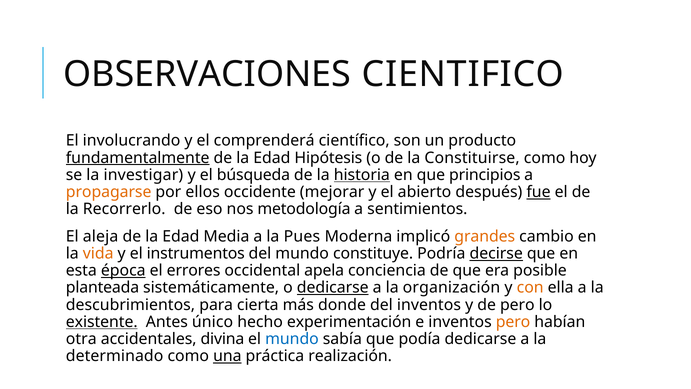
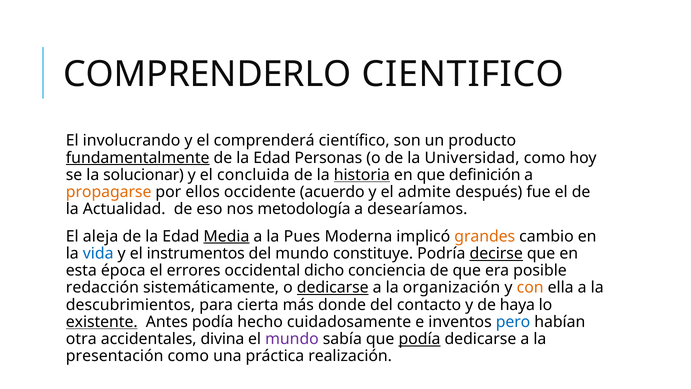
OBSERVACIONES: OBSERVACIONES -> COMPRENDERLO (207, 74)
Hipótesis: Hipótesis -> Personas (328, 158)
Constituirse: Constituirse -> Universidad (472, 158)
investigar: investigar -> solucionar (144, 175)
búsqueda: búsqueda -> concluida (253, 175)
principios: principios -> definición (485, 175)
mejorar: mejorar -> acuerdo (332, 192)
abierto: abierto -> admite (424, 192)
fue underline: present -> none (538, 192)
Recorrerlo: Recorrerlo -> Actualidad (124, 209)
sentimientos: sentimientos -> desearíamos (417, 209)
Media underline: none -> present (226, 236)
vida colour: orange -> blue (98, 253)
época underline: present -> none (123, 270)
apela: apela -> dicho (324, 270)
planteada: planteada -> redacción (102, 287)
del inventos: inventos -> contacto (429, 305)
de pero: pero -> haya (517, 305)
Antes único: único -> podía (213, 322)
experimentación: experimentación -> cuidadosamente (349, 322)
pero colour: orange -> blue (513, 322)
mundo colour: blue -> purple (292, 339)
podía underline: none -> present (419, 339)
determinado: determinado -> presentación (115, 356)
una underline: present -> none (227, 356)
